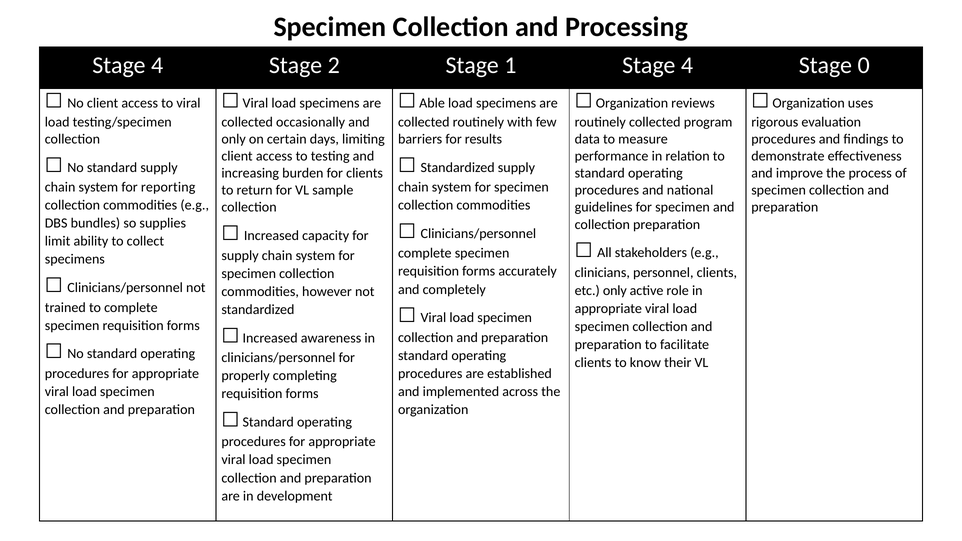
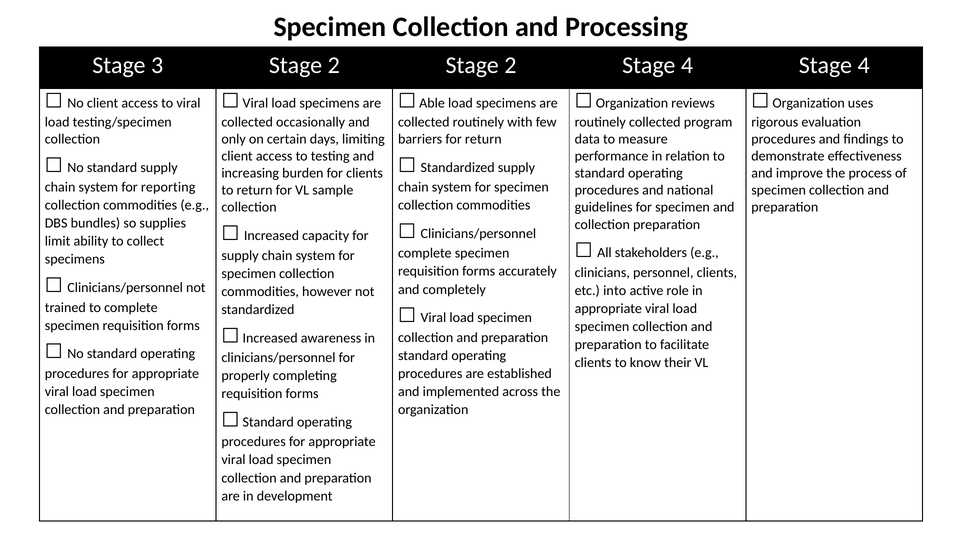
4: 4 -> 3 (157, 65)
2 Stage 1: 1 -> 2 (510, 65)
4 Stage 0: 0 -> 4 (864, 65)
for results: results -> return (483, 139)
etc only: only -> into (615, 291)
